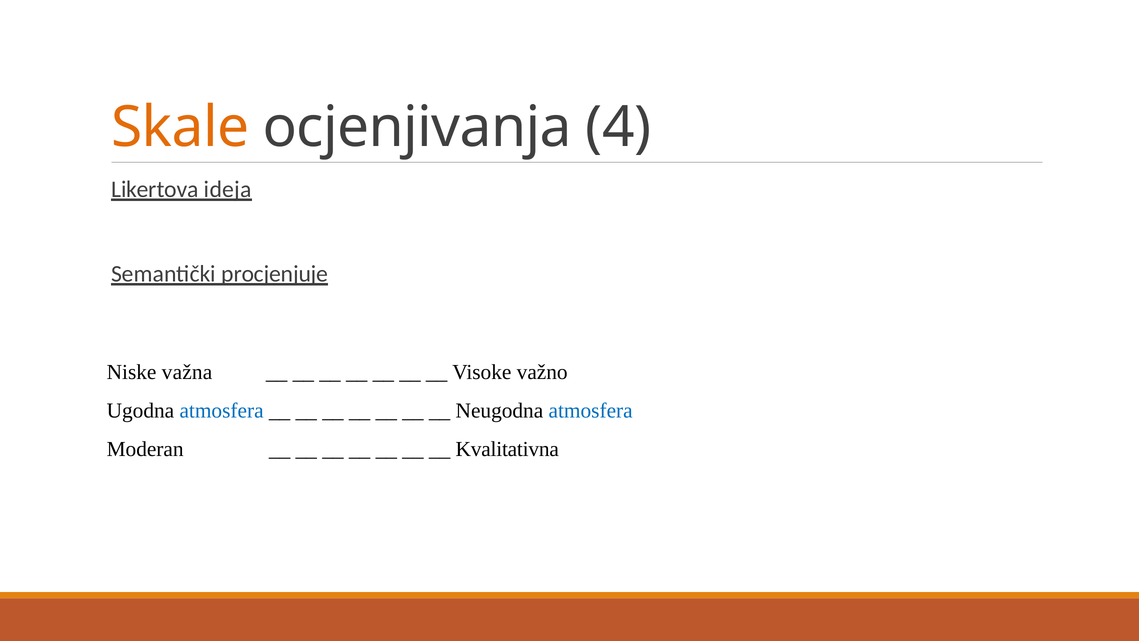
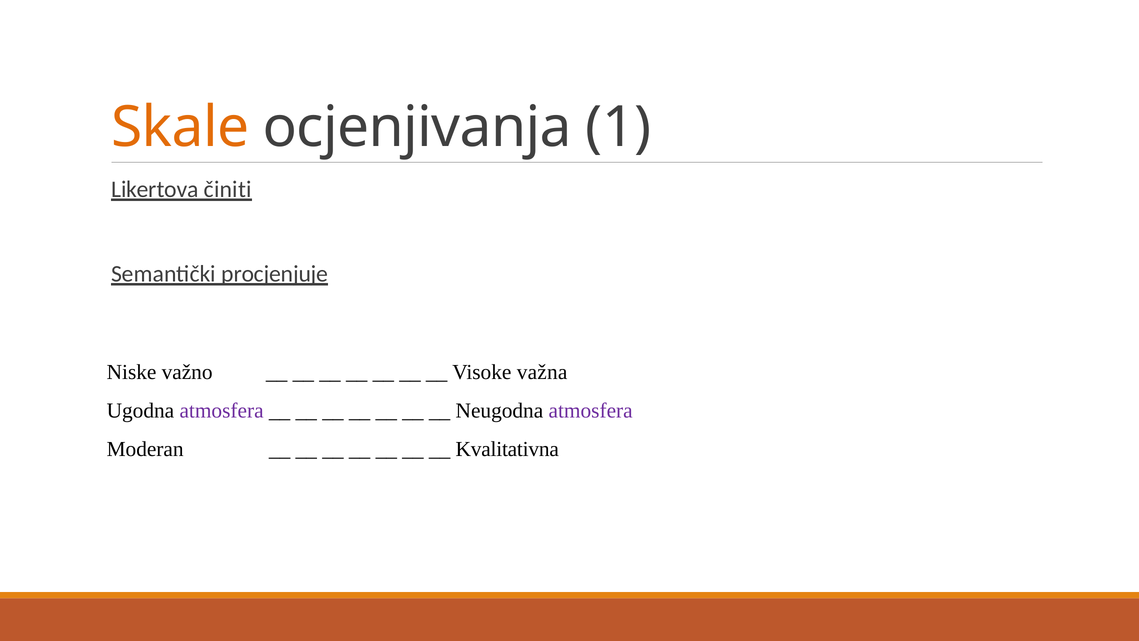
4: 4 -> 1 (618, 128)
ideja: ideja -> činiti (228, 189)
važna: važna -> važno (187, 372)
važno: važno -> važna (542, 372)
atmosfera colour: blue -> purple (222, 410)
atmosfera colour: blue -> purple (591, 410)
